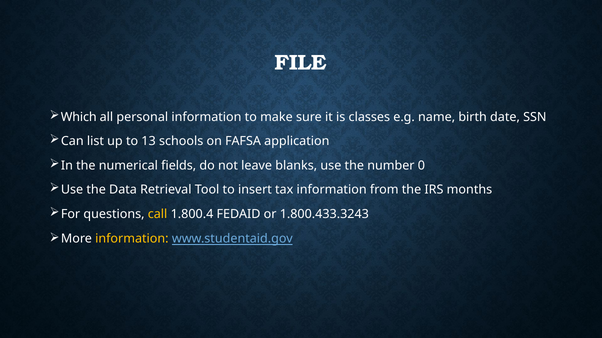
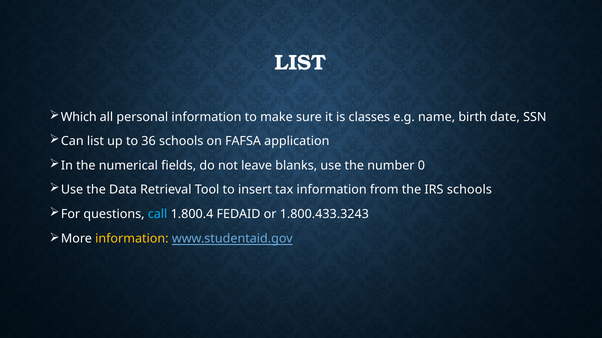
FILE: FILE -> LIST (301, 63)
13: 13 -> 36 (149, 141)
IRS months: months -> schools (469, 190)
call colour: yellow -> light blue (158, 214)
